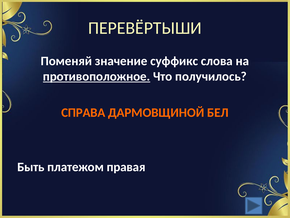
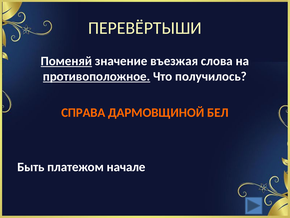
Поменяй underline: none -> present (66, 61)
суффикс: суффикс -> въезжая (174, 61)
правая: правая -> начале (126, 167)
